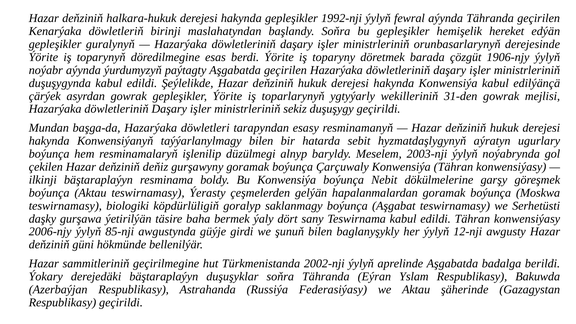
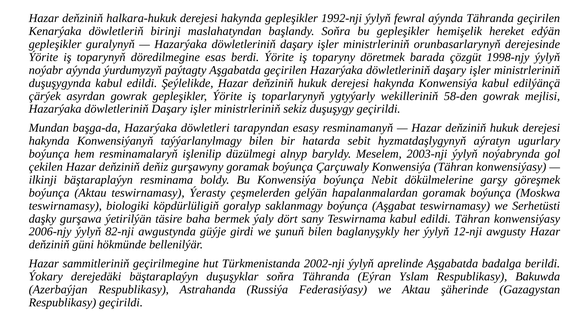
1906-njy: 1906-njy -> 1998-njy (508, 57)
31-den: 31-den -> 58-den (461, 96)
85-nji: 85-nji -> 82-nji (120, 232)
